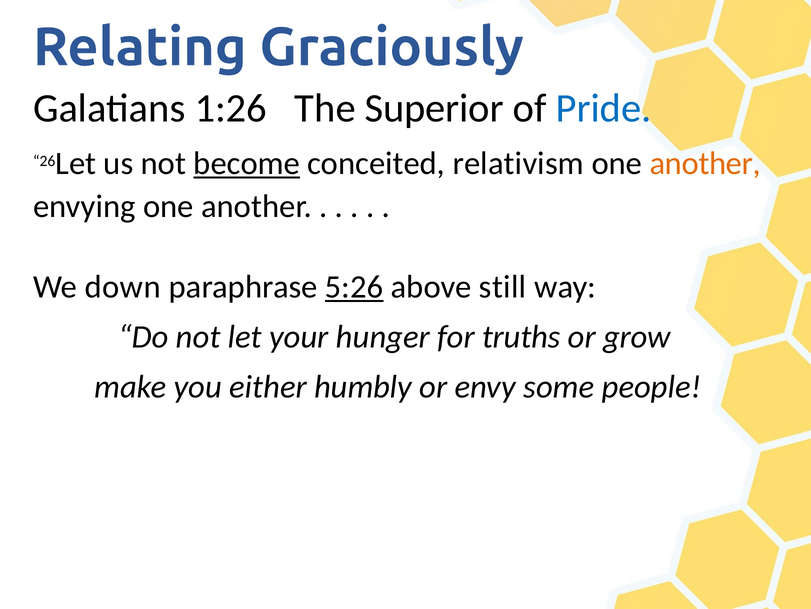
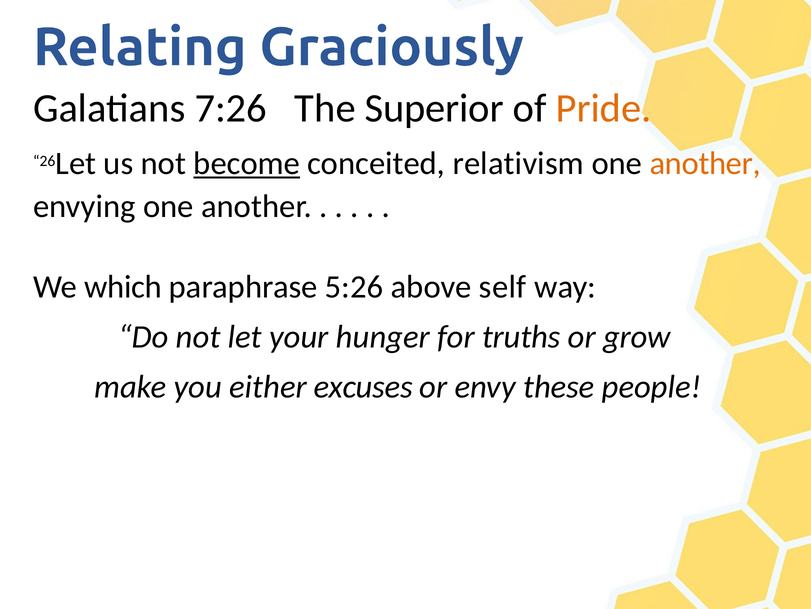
1:26: 1:26 -> 7:26 (231, 108)
Pride colour: blue -> orange (604, 108)
down: down -> which (123, 287)
5:26 underline: present -> none (354, 287)
still: still -> self (503, 287)
humbly: humbly -> excuses (363, 386)
some: some -> these (559, 386)
